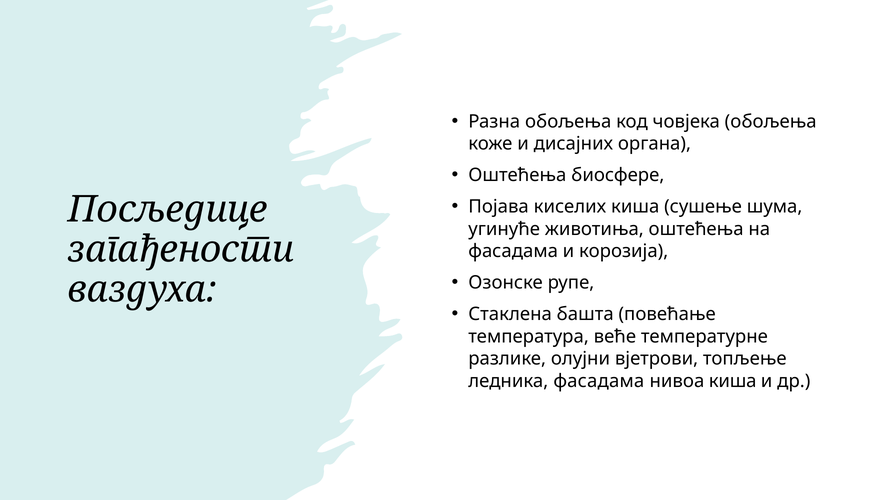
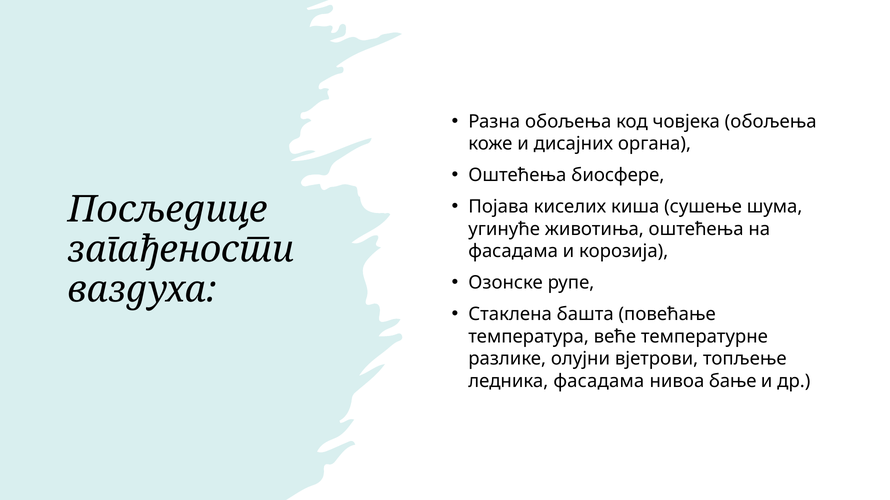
нивоа киша: киша -> бање (733, 382)
